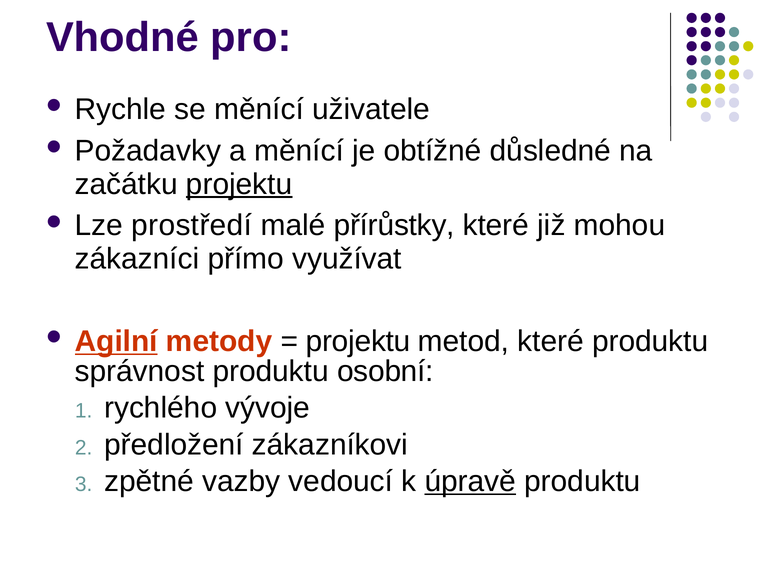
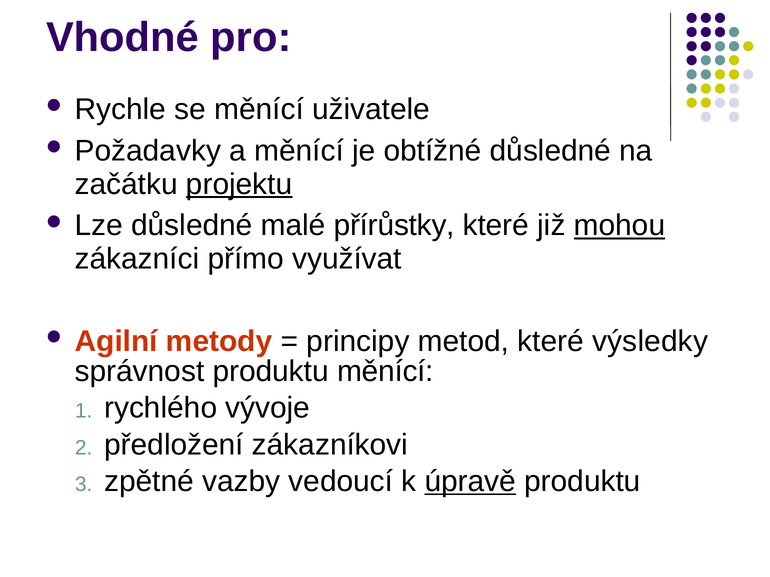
Lze prostředí: prostředí -> důsledné (192, 226)
mohou underline: none -> present (620, 226)
Agilní underline: present -> none (116, 342)
projektu: projektu -> principy (358, 342)
které produktu: produktu -> výsledky (650, 342)
produktu osobní: osobní -> měnící (385, 372)
